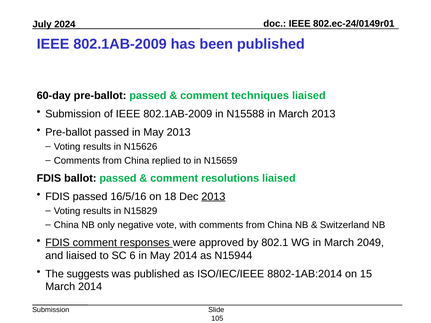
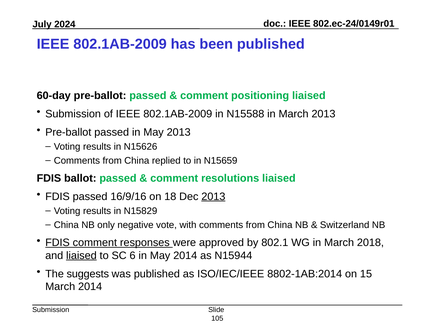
techniques: techniques -> positioning (260, 96)
16/5/16: 16/5/16 -> 16/9/16 (128, 197)
2049: 2049 -> 2018 (370, 243)
liaised underline: none -> present (81, 256)
